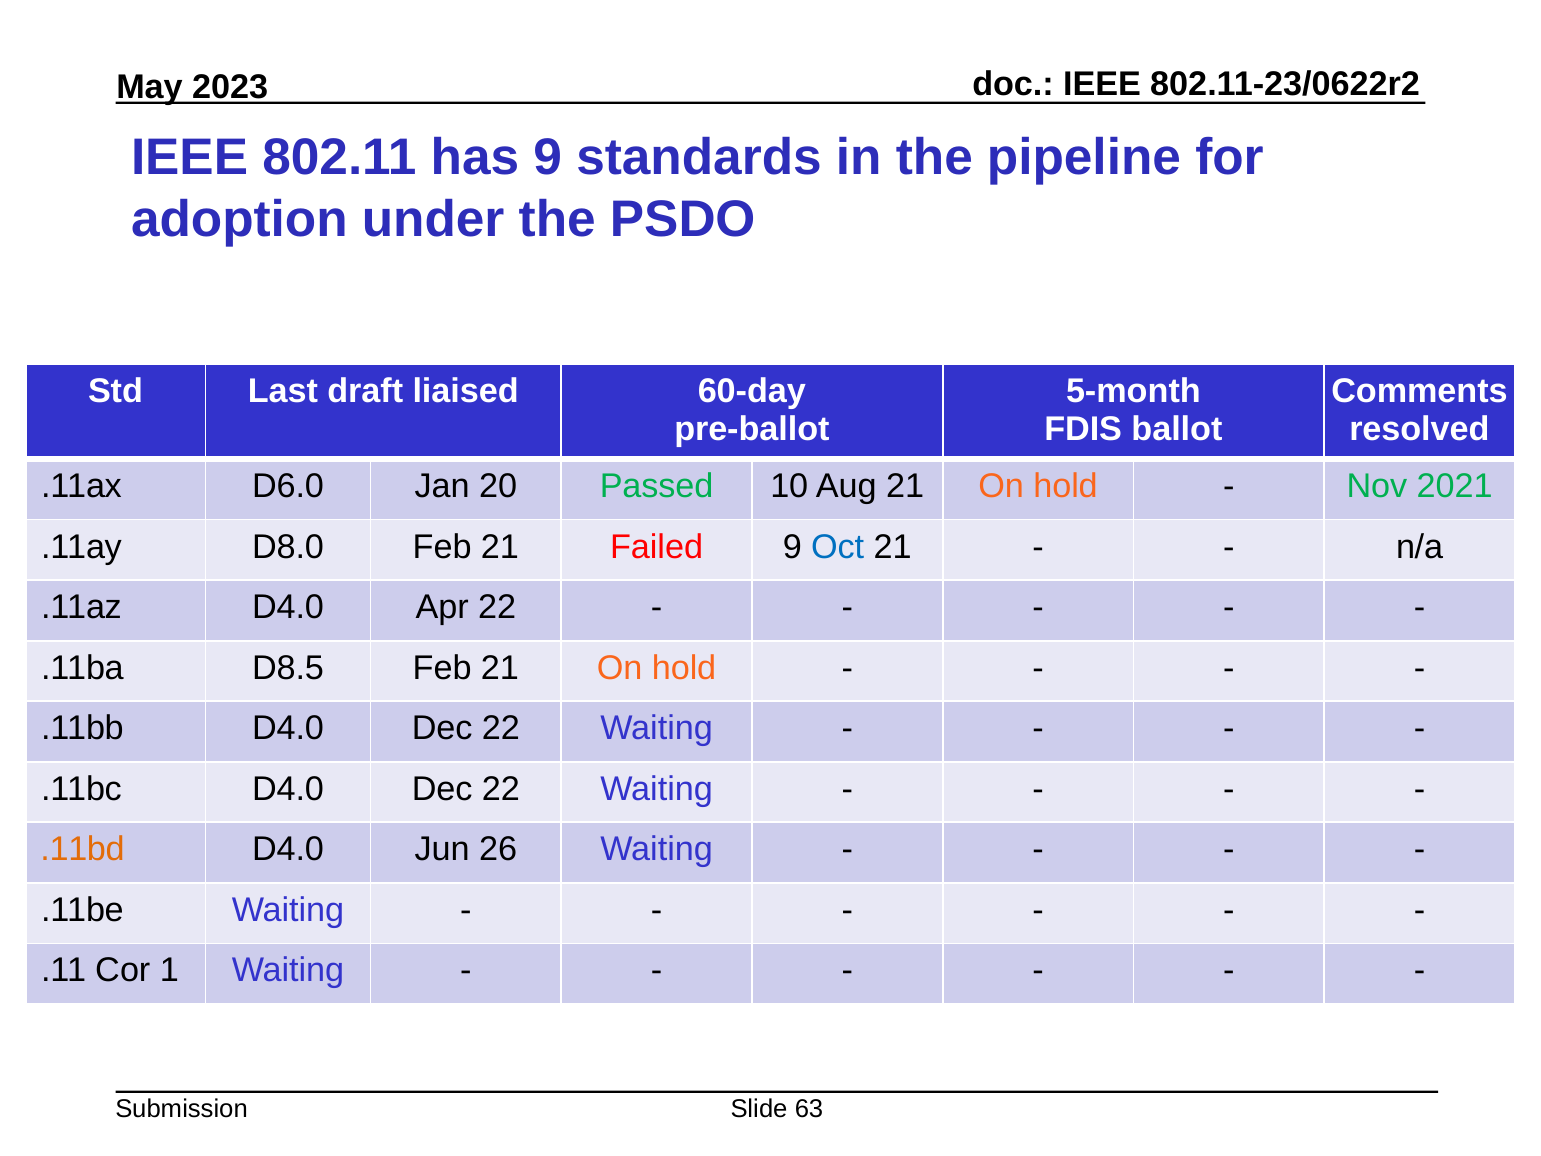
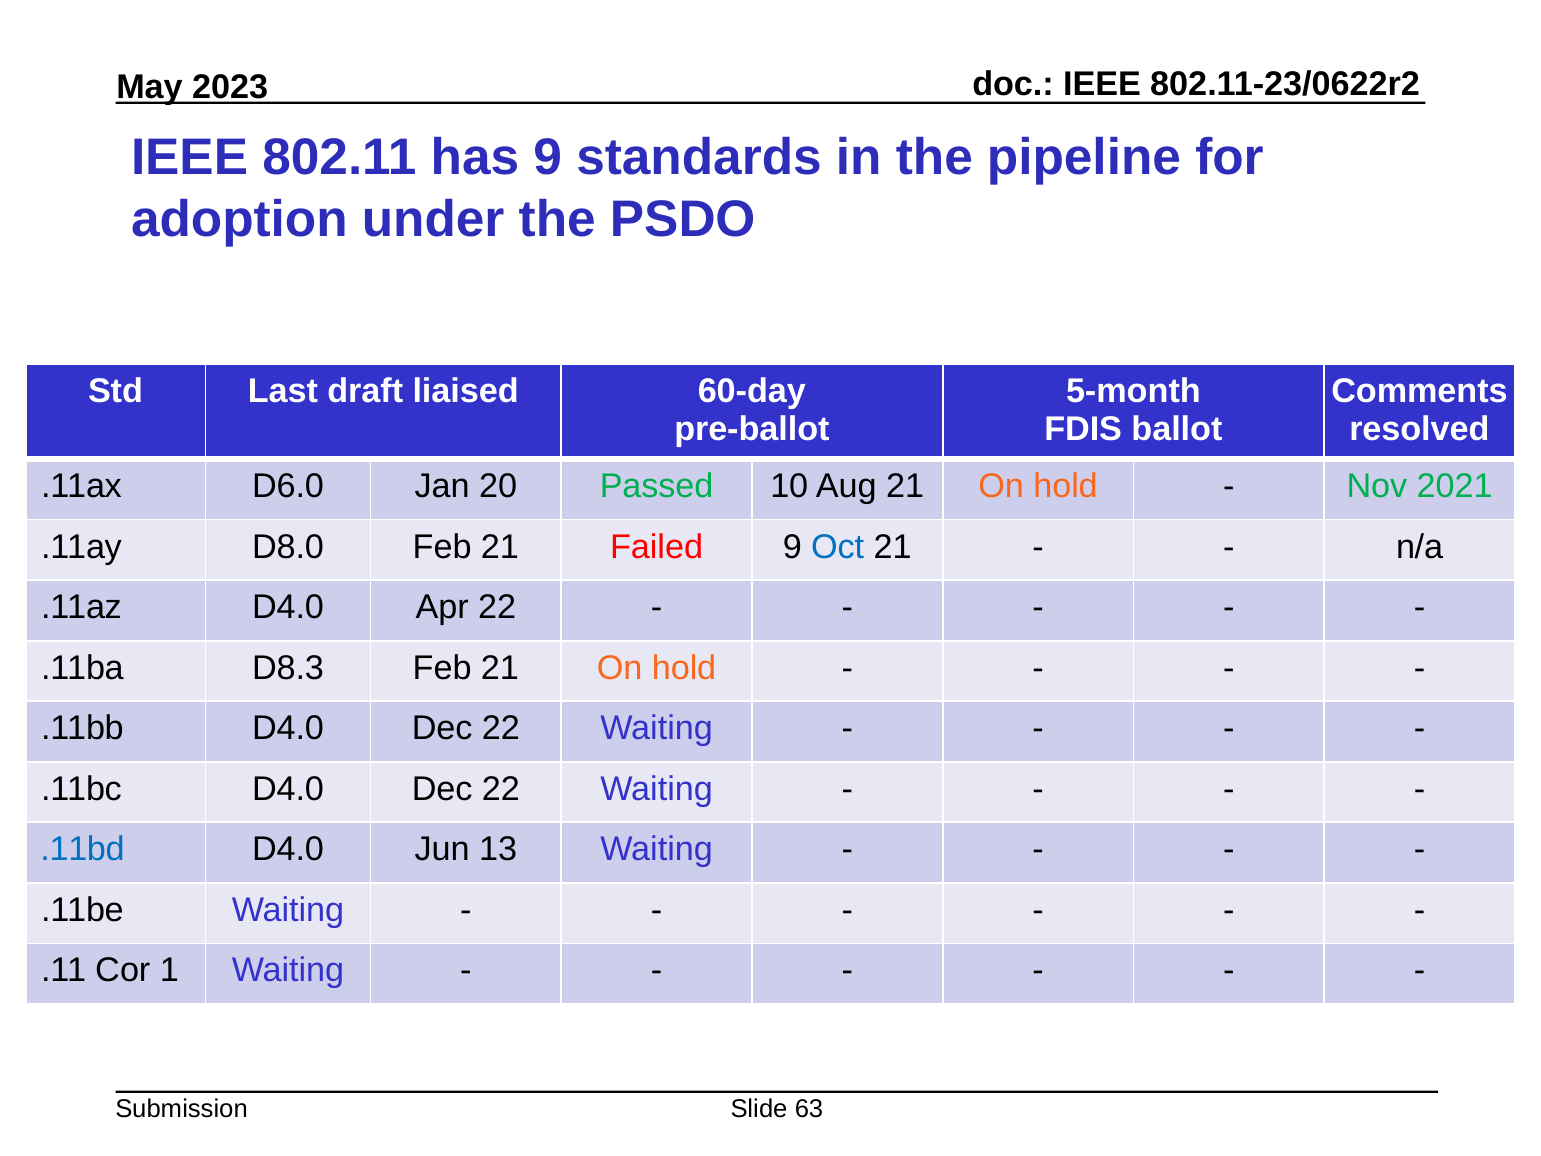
D8.5: D8.5 -> D8.3 (288, 668)
.11bd colour: orange -> blue (83, 849)
26: 26 -> 13 (498, 849)
